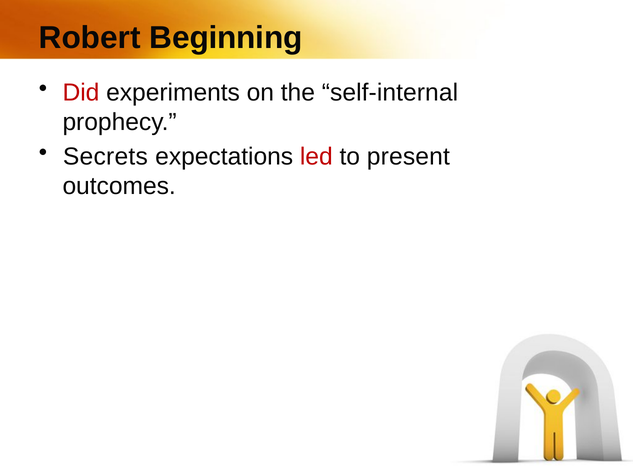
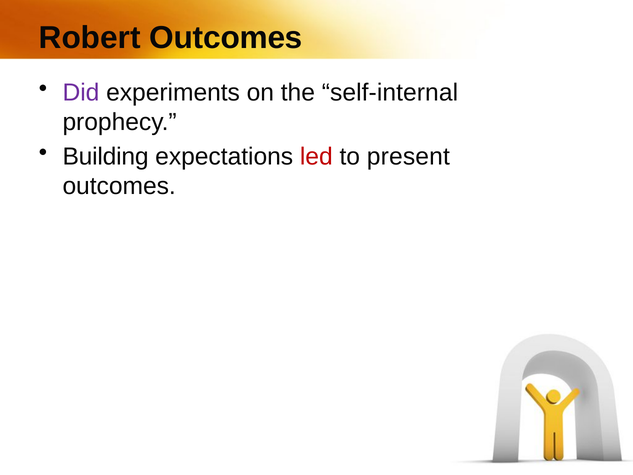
Robert Beginning: Beginning -> Outcomes (226, 38)
Did colour: red -> purple (81, 93)
Secrets: Secrets -> Building (106, 157)
